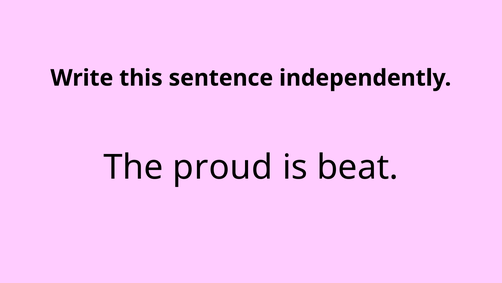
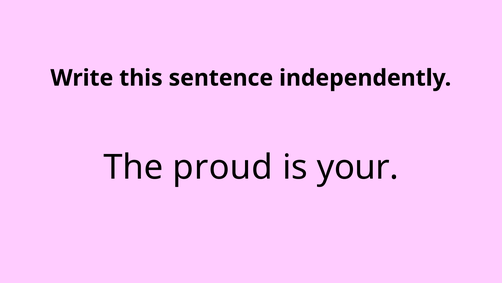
beat: beat -> your (358, 167)
